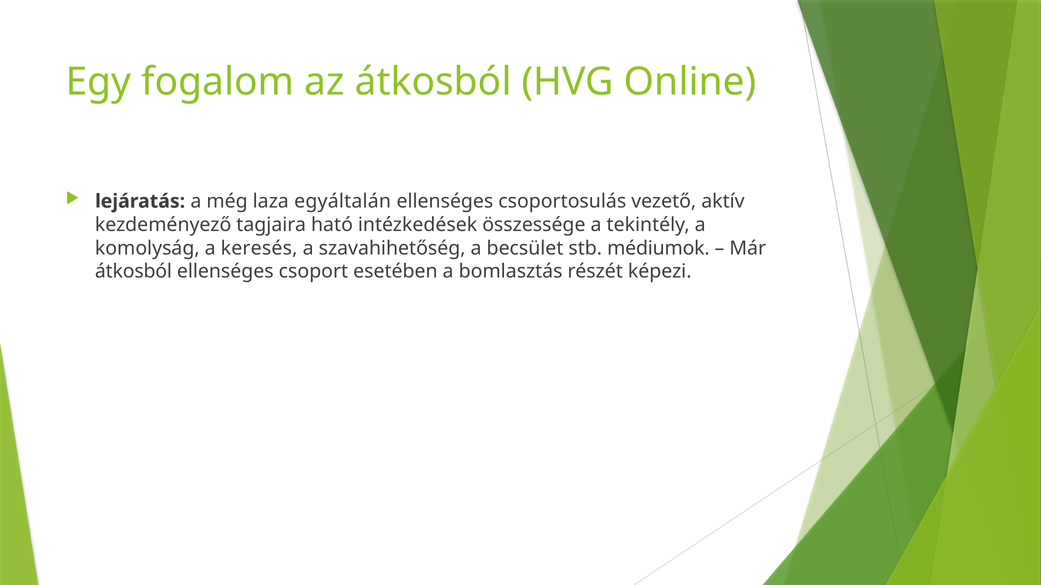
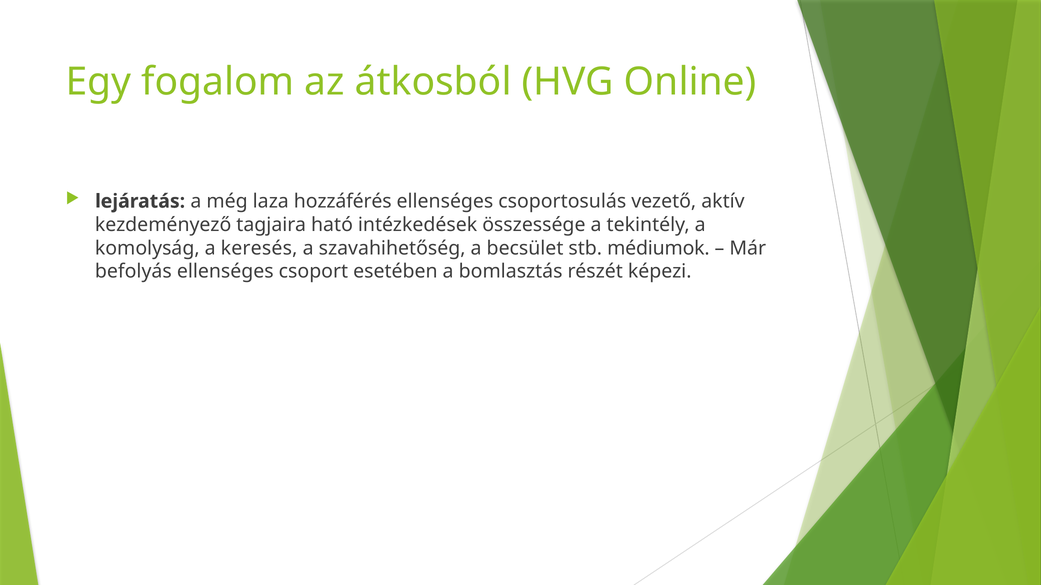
egyáltalán: egyáltalán -> hozzáférés (343, 201)
átkosból: átkosból -> befolyás (133, 272)
